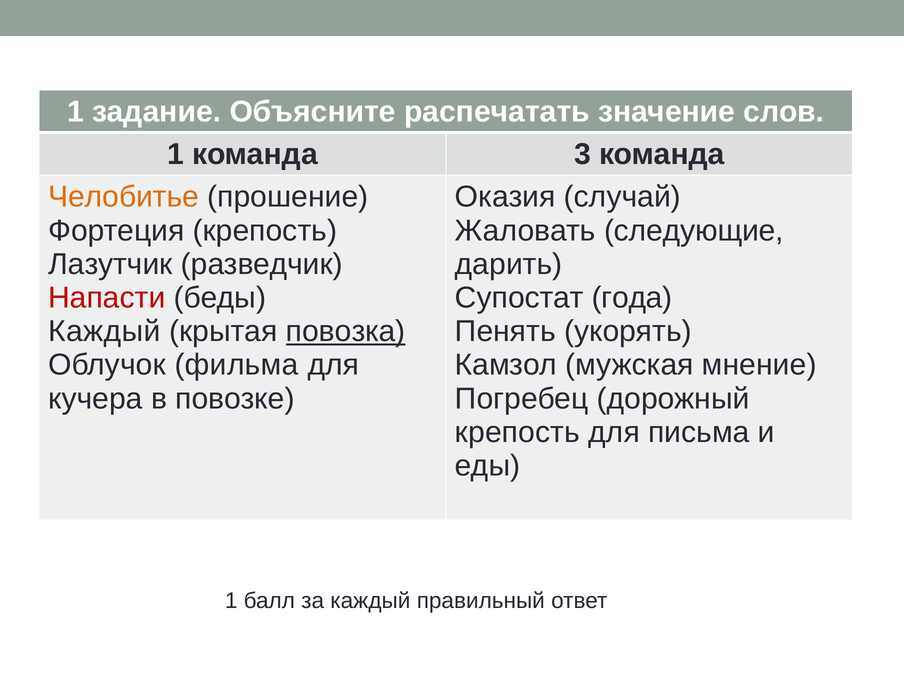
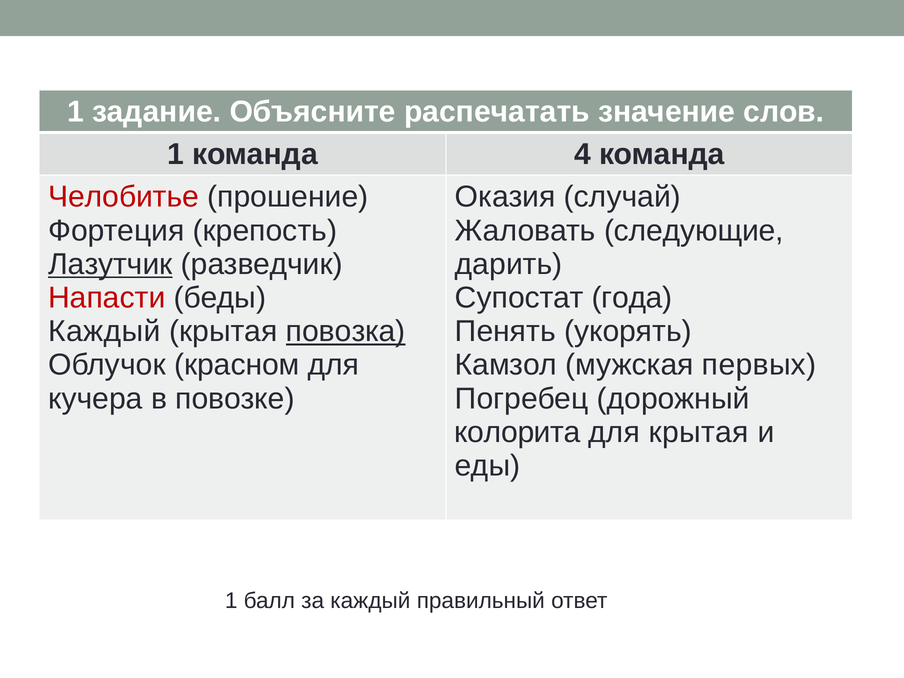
3: 3 -> 4 (582, 154)
Челобитье colour: orange -> red (124, 197)
Лазутчик underline: none -> present (110, 264)
фильма: фильма -> красном (237, 365)
мнение: мнение -> первых (759, 365)
крепость: крепость -> колорита (518, 432)
для письма: письма -> крытая (699, 432)
